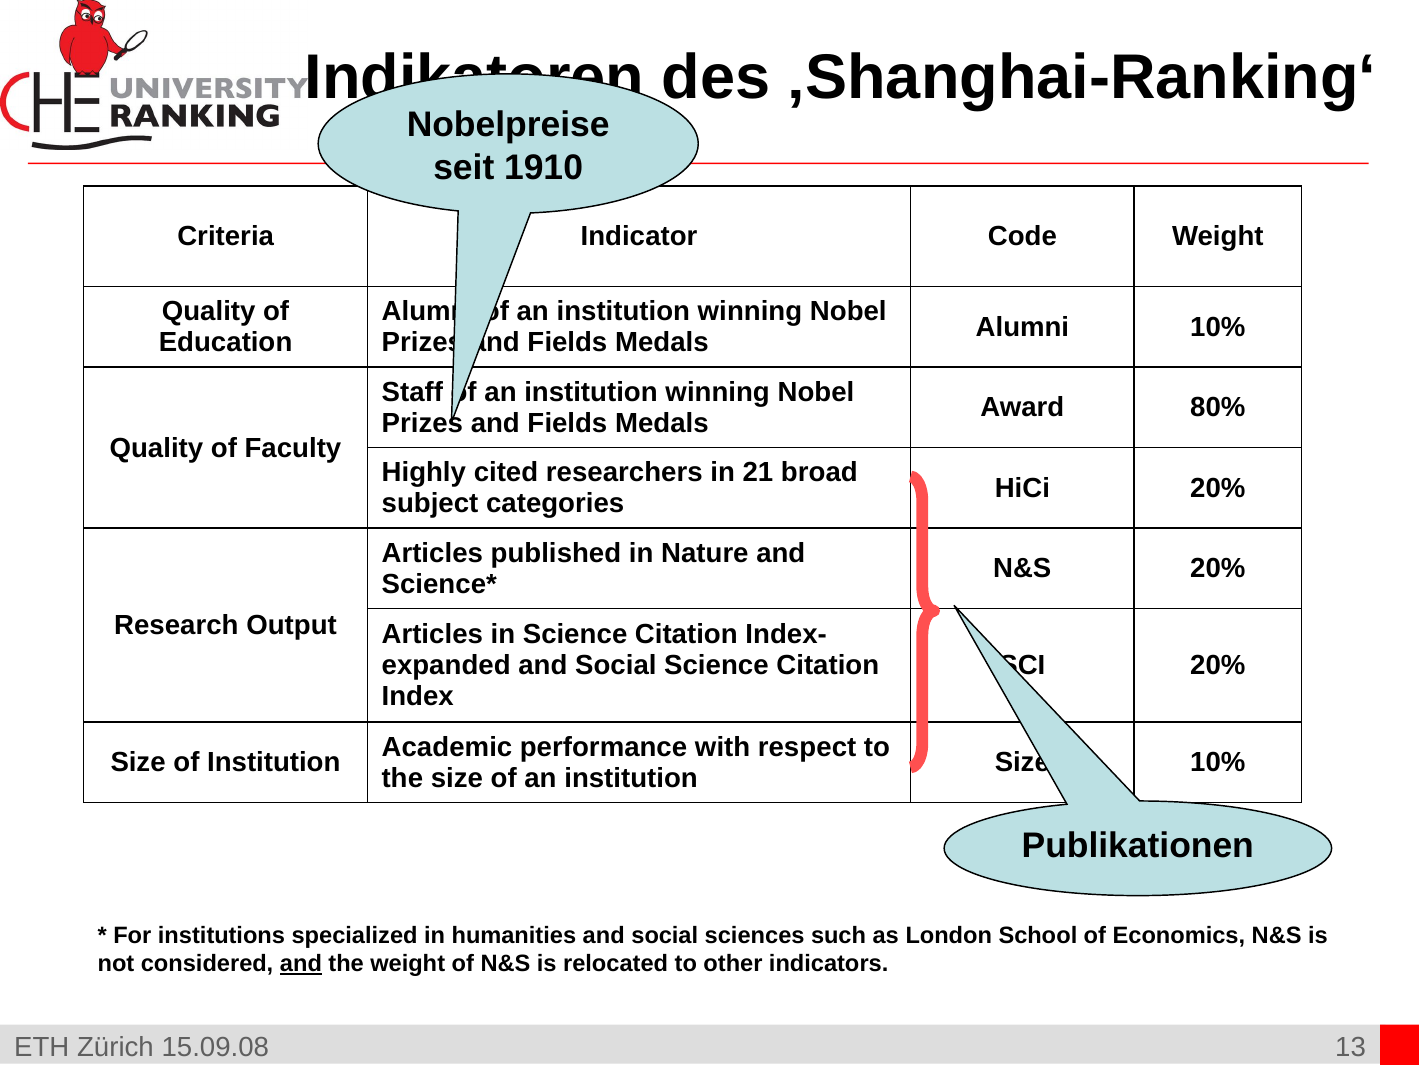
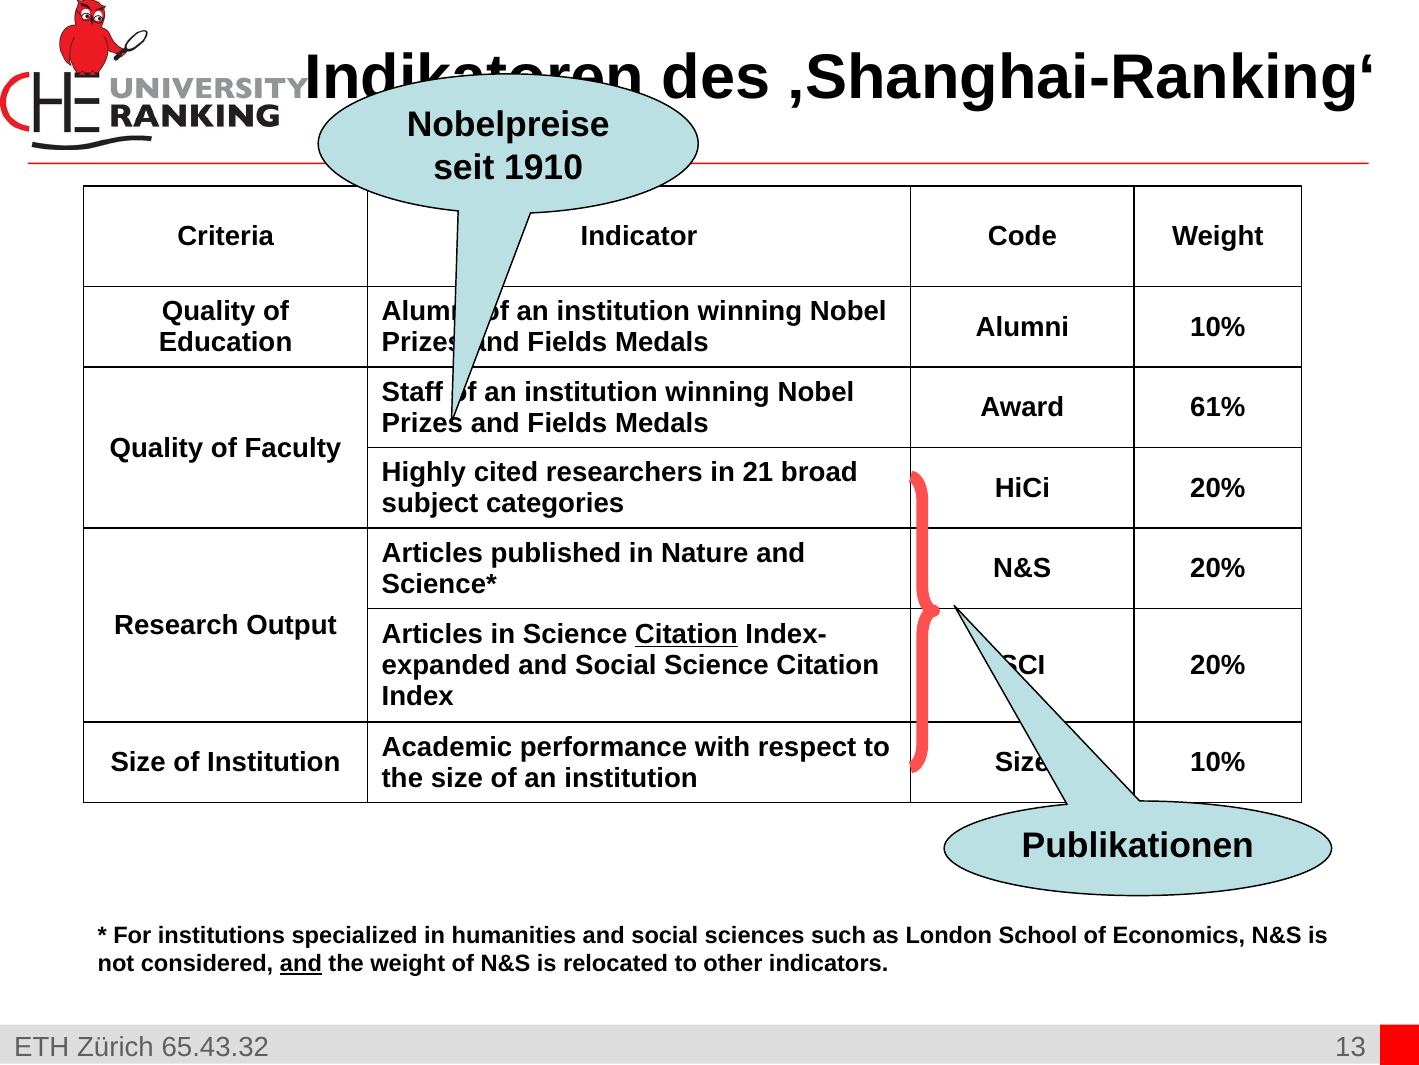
80%: 80% -> 61% (1218, 408)
Citation underline: none -> present (686, 634)
15.09.08: 15.09.08 -> 65.43.32 (215, 1047)
